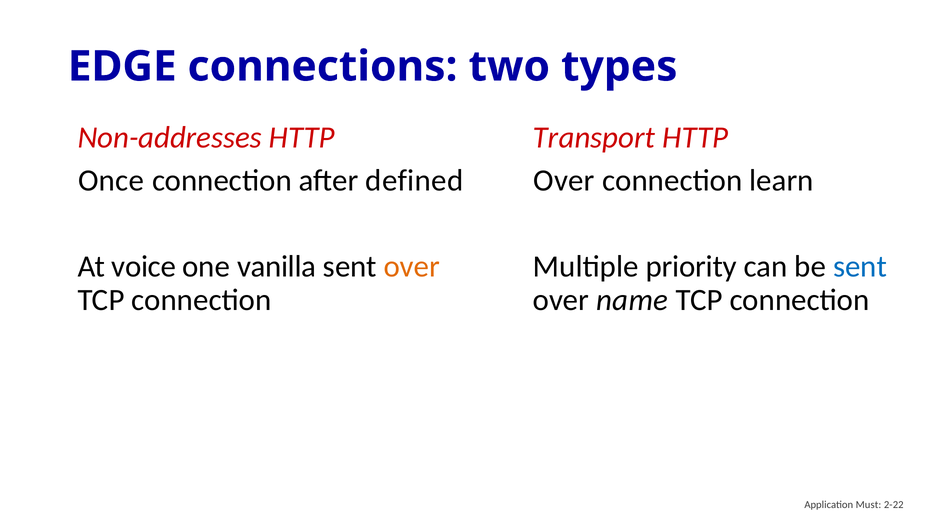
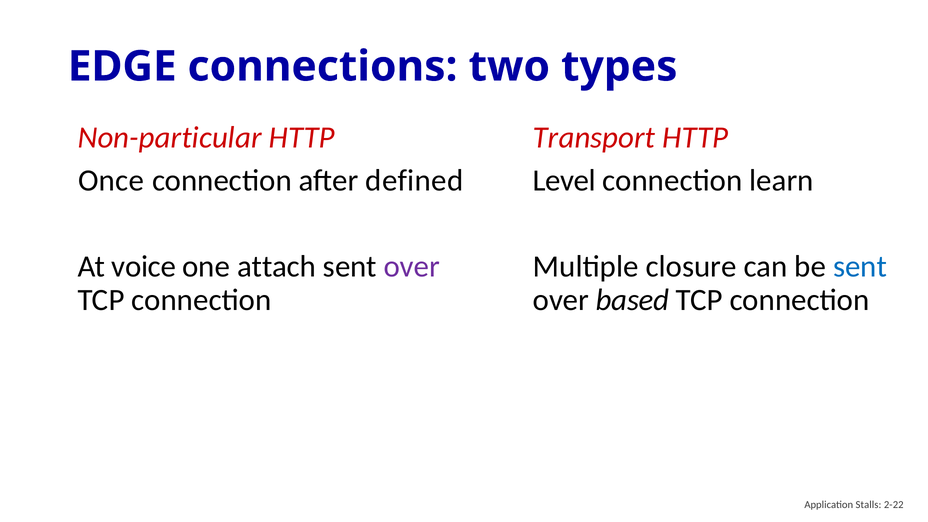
Non-addresses: Non-addresses -> Non-particular (170, 137)
Over: Over -> Level (564, 180)
vanilla: vanilla -> attach (277, 267)
over colour: orange -> purple (412, 267)
priority: priority -> closure (691, 267)
name: name -> based (632, 300)
Must: Must -> Stalls (869, 505)
